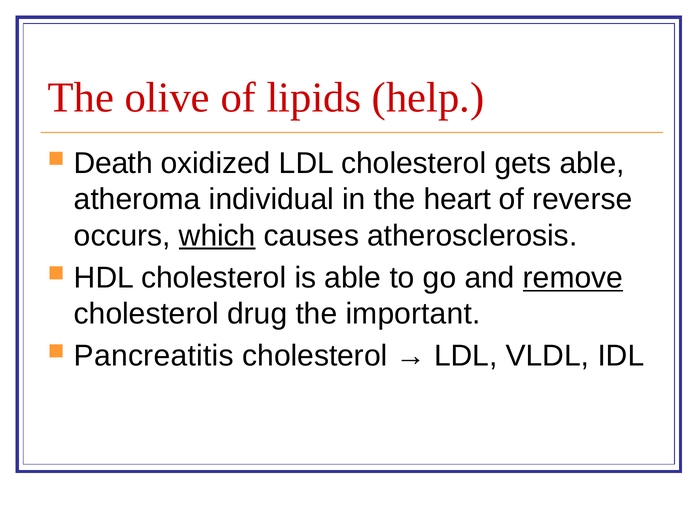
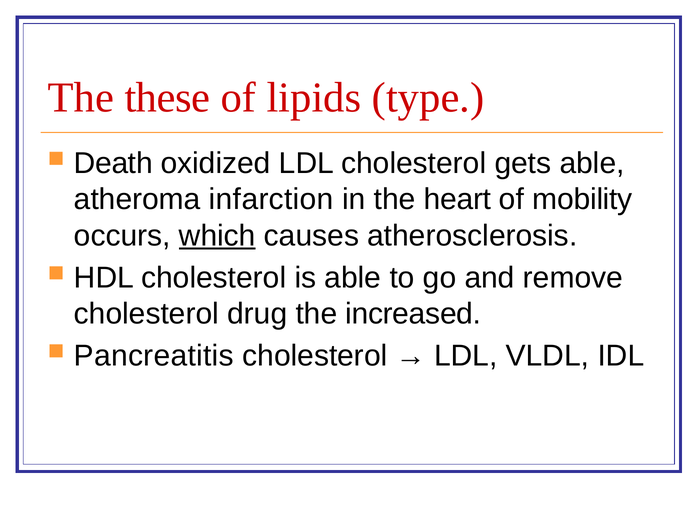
olive: olive -> these (167, 98)
help: help -> type (428, 98)
individual: individual -> infarction (271, 199)
reverse: reverse -> mobility (582, 199)
remove underline: present -> none (573, 277)
important: important -> increased (413, 314)
